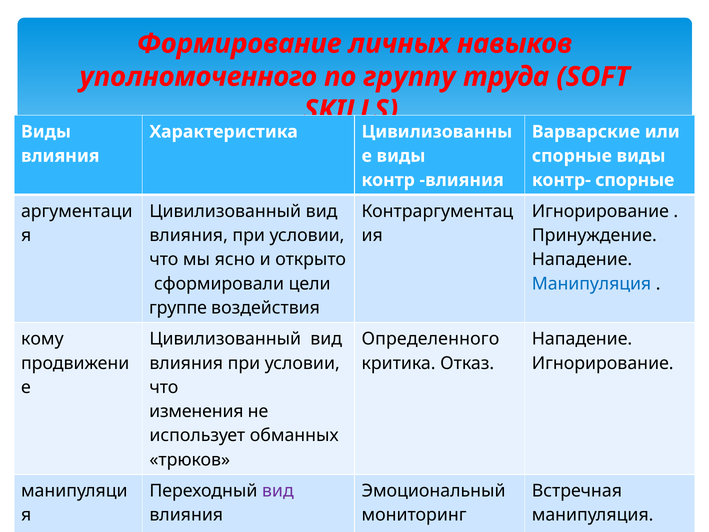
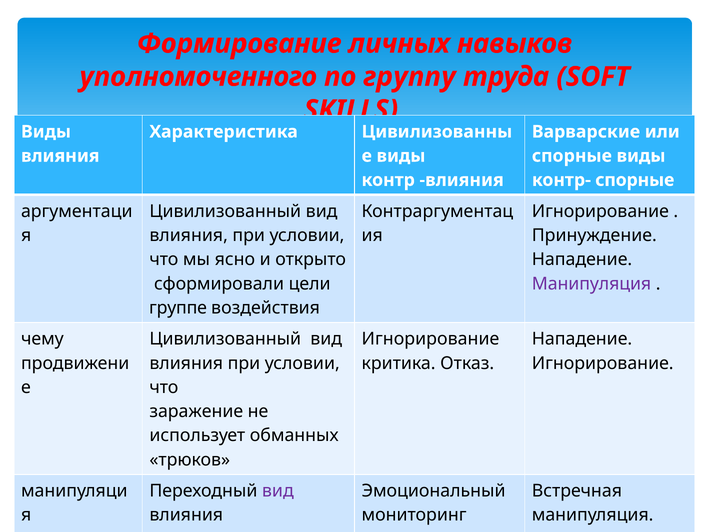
Манипуляция colour: blue -> purple (592, 284)
кому: кому -> чему (42, 339)
Определенного: Определенного -> Игнорирование (430, 339)
изменения: изменения -> заражение (196, 411)
